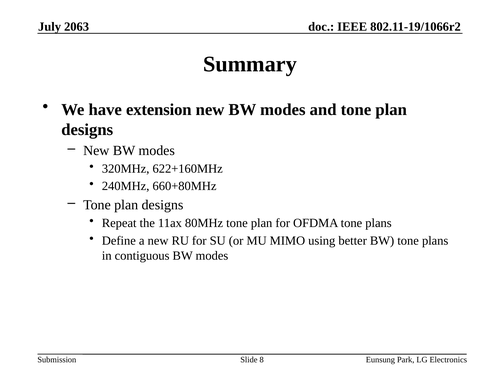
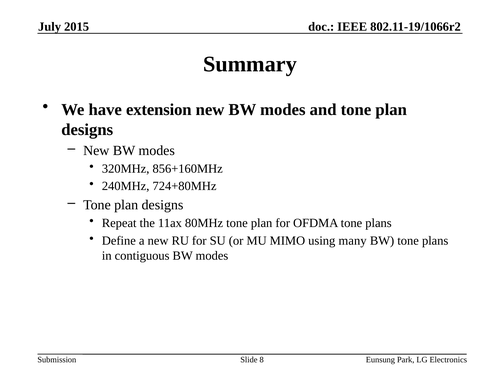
2063: 2063 -> 2015 (77, 27)
622+160MHz: 622+160MHz -> 856+160MHz (188, 169)
660+80MHz: 660+80MHz -> 724+80MHz (185, 186)
better: better -> many (353, 241)
